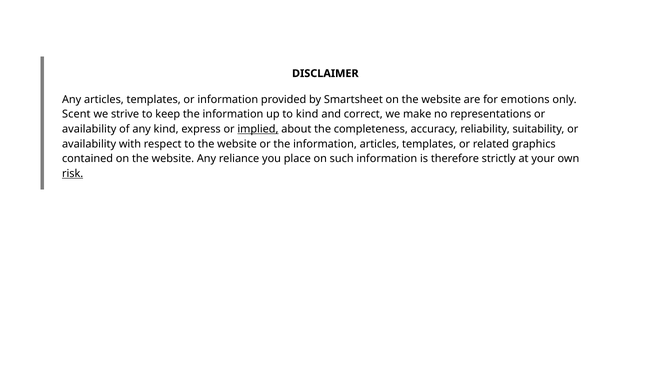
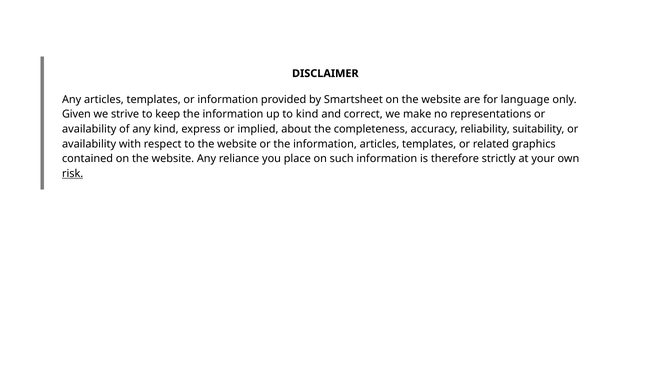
emotions: emotions -> language (525, 99)
Scent: Scent -> Given (76, 114)
implied underline: present -> none (258, 129)
